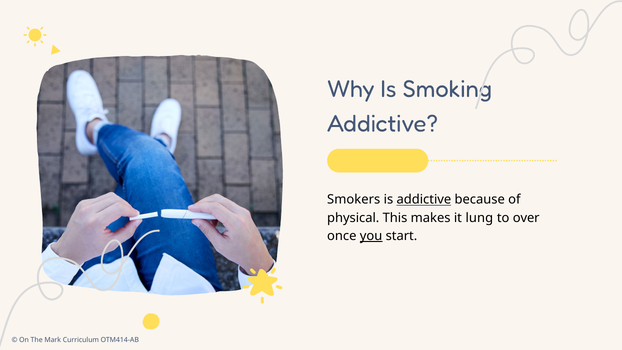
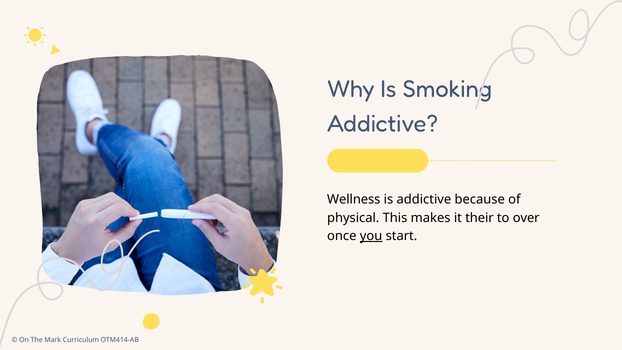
Smokers: Smokers -> Wellness (354, 200)
addictive underline: present -> none (424, 200)
lung: lung -> their (479, 218)
